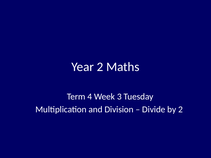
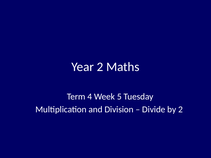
3: 3 -> 5 (119, 97)
